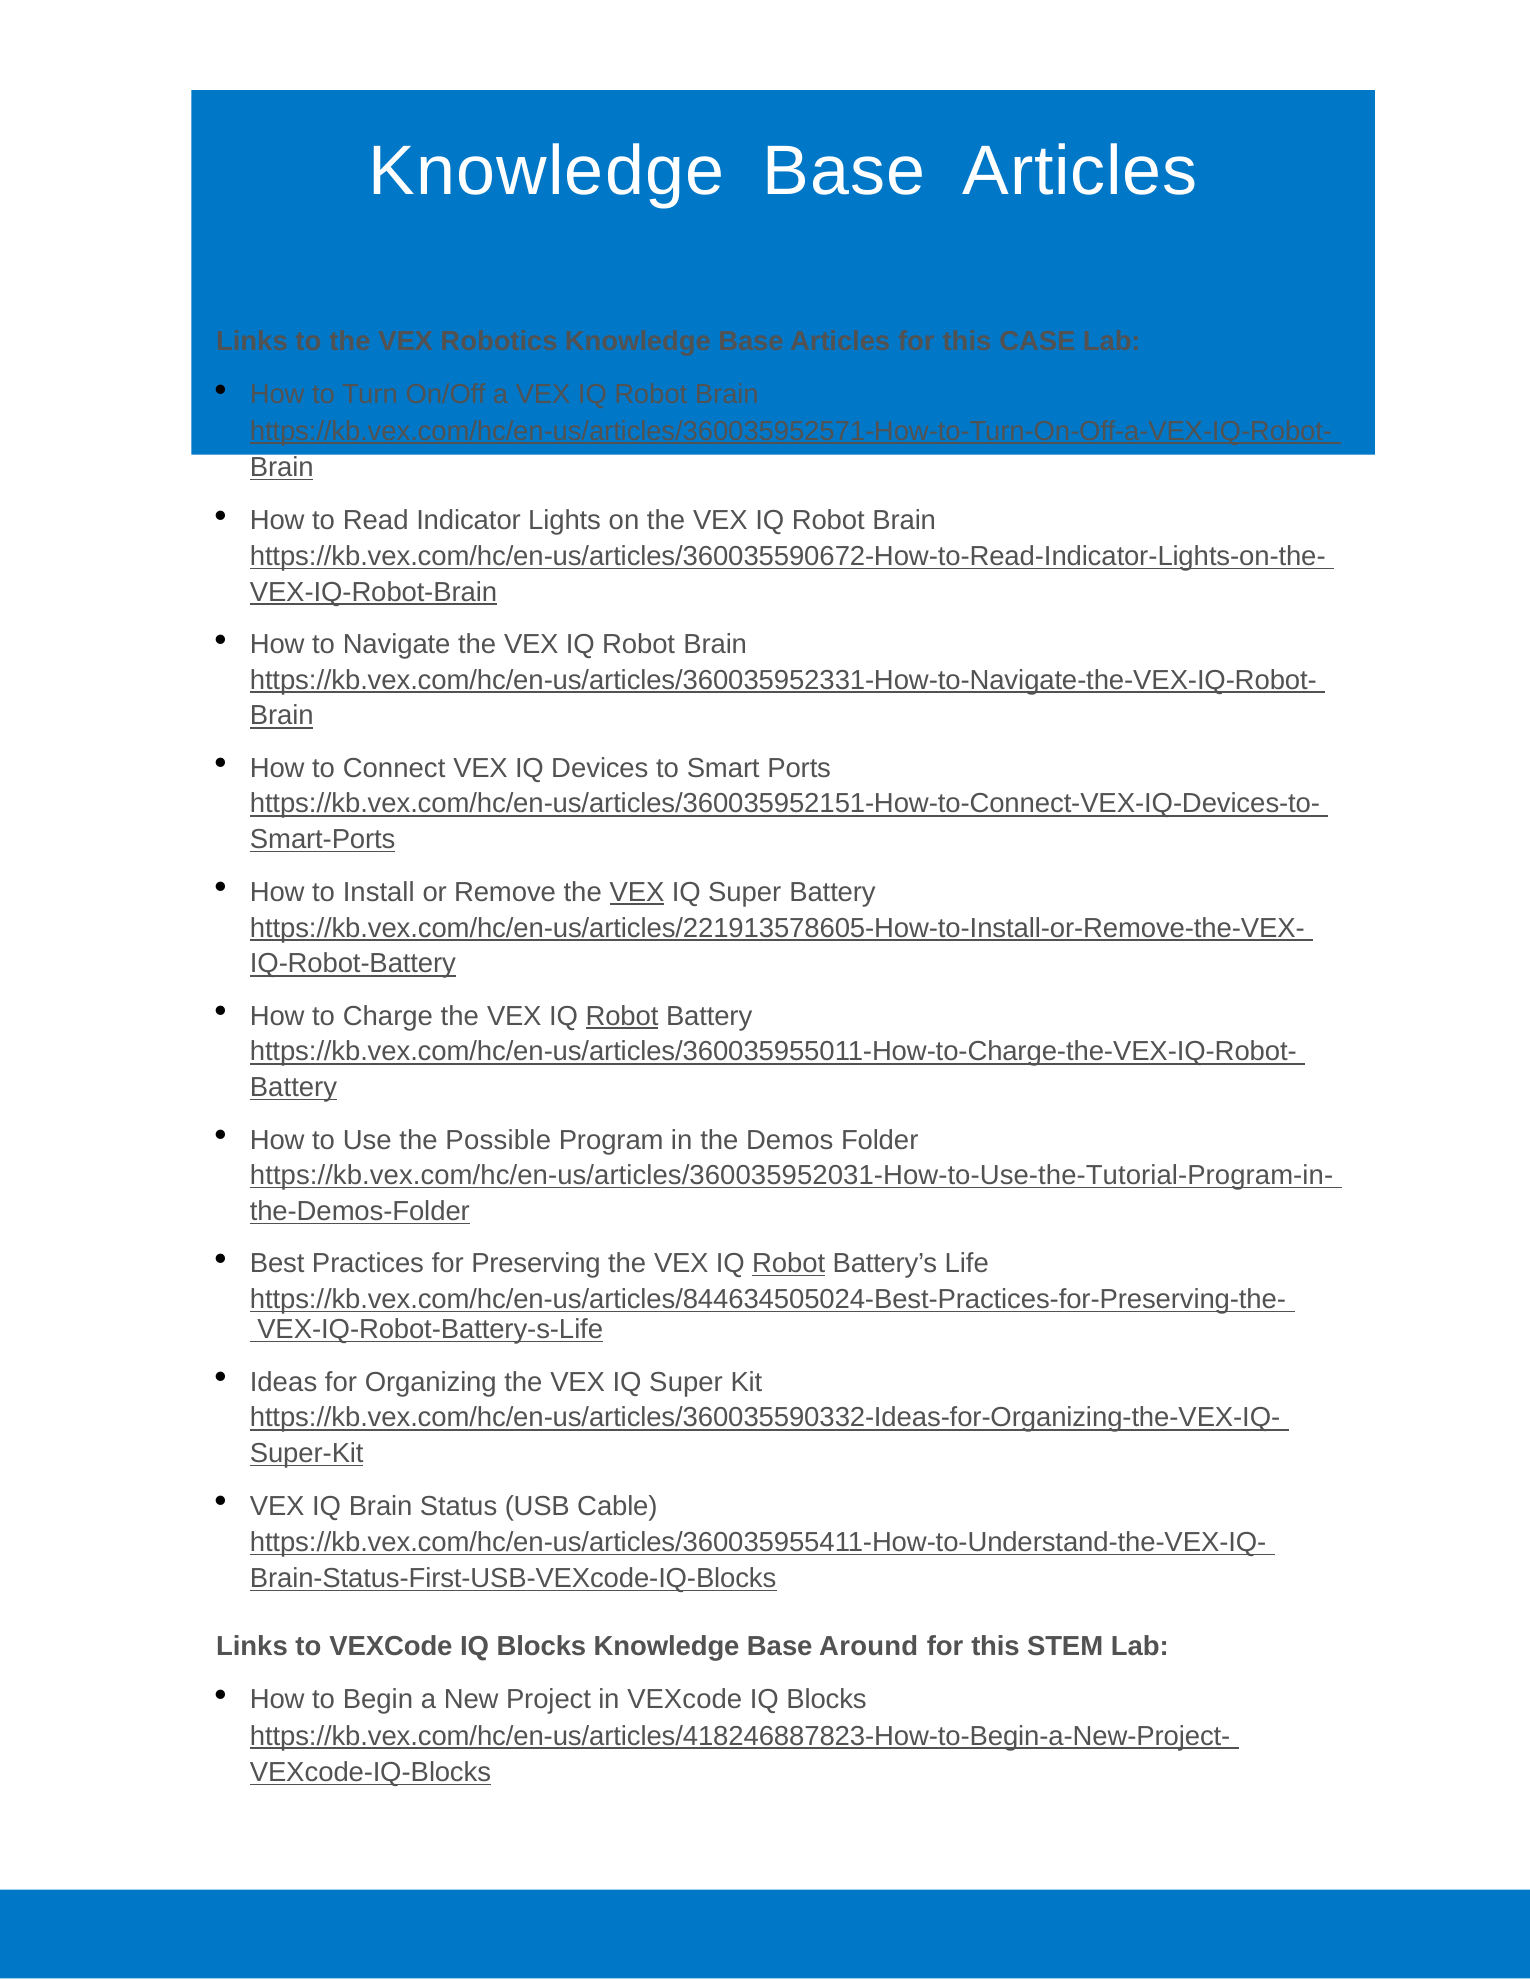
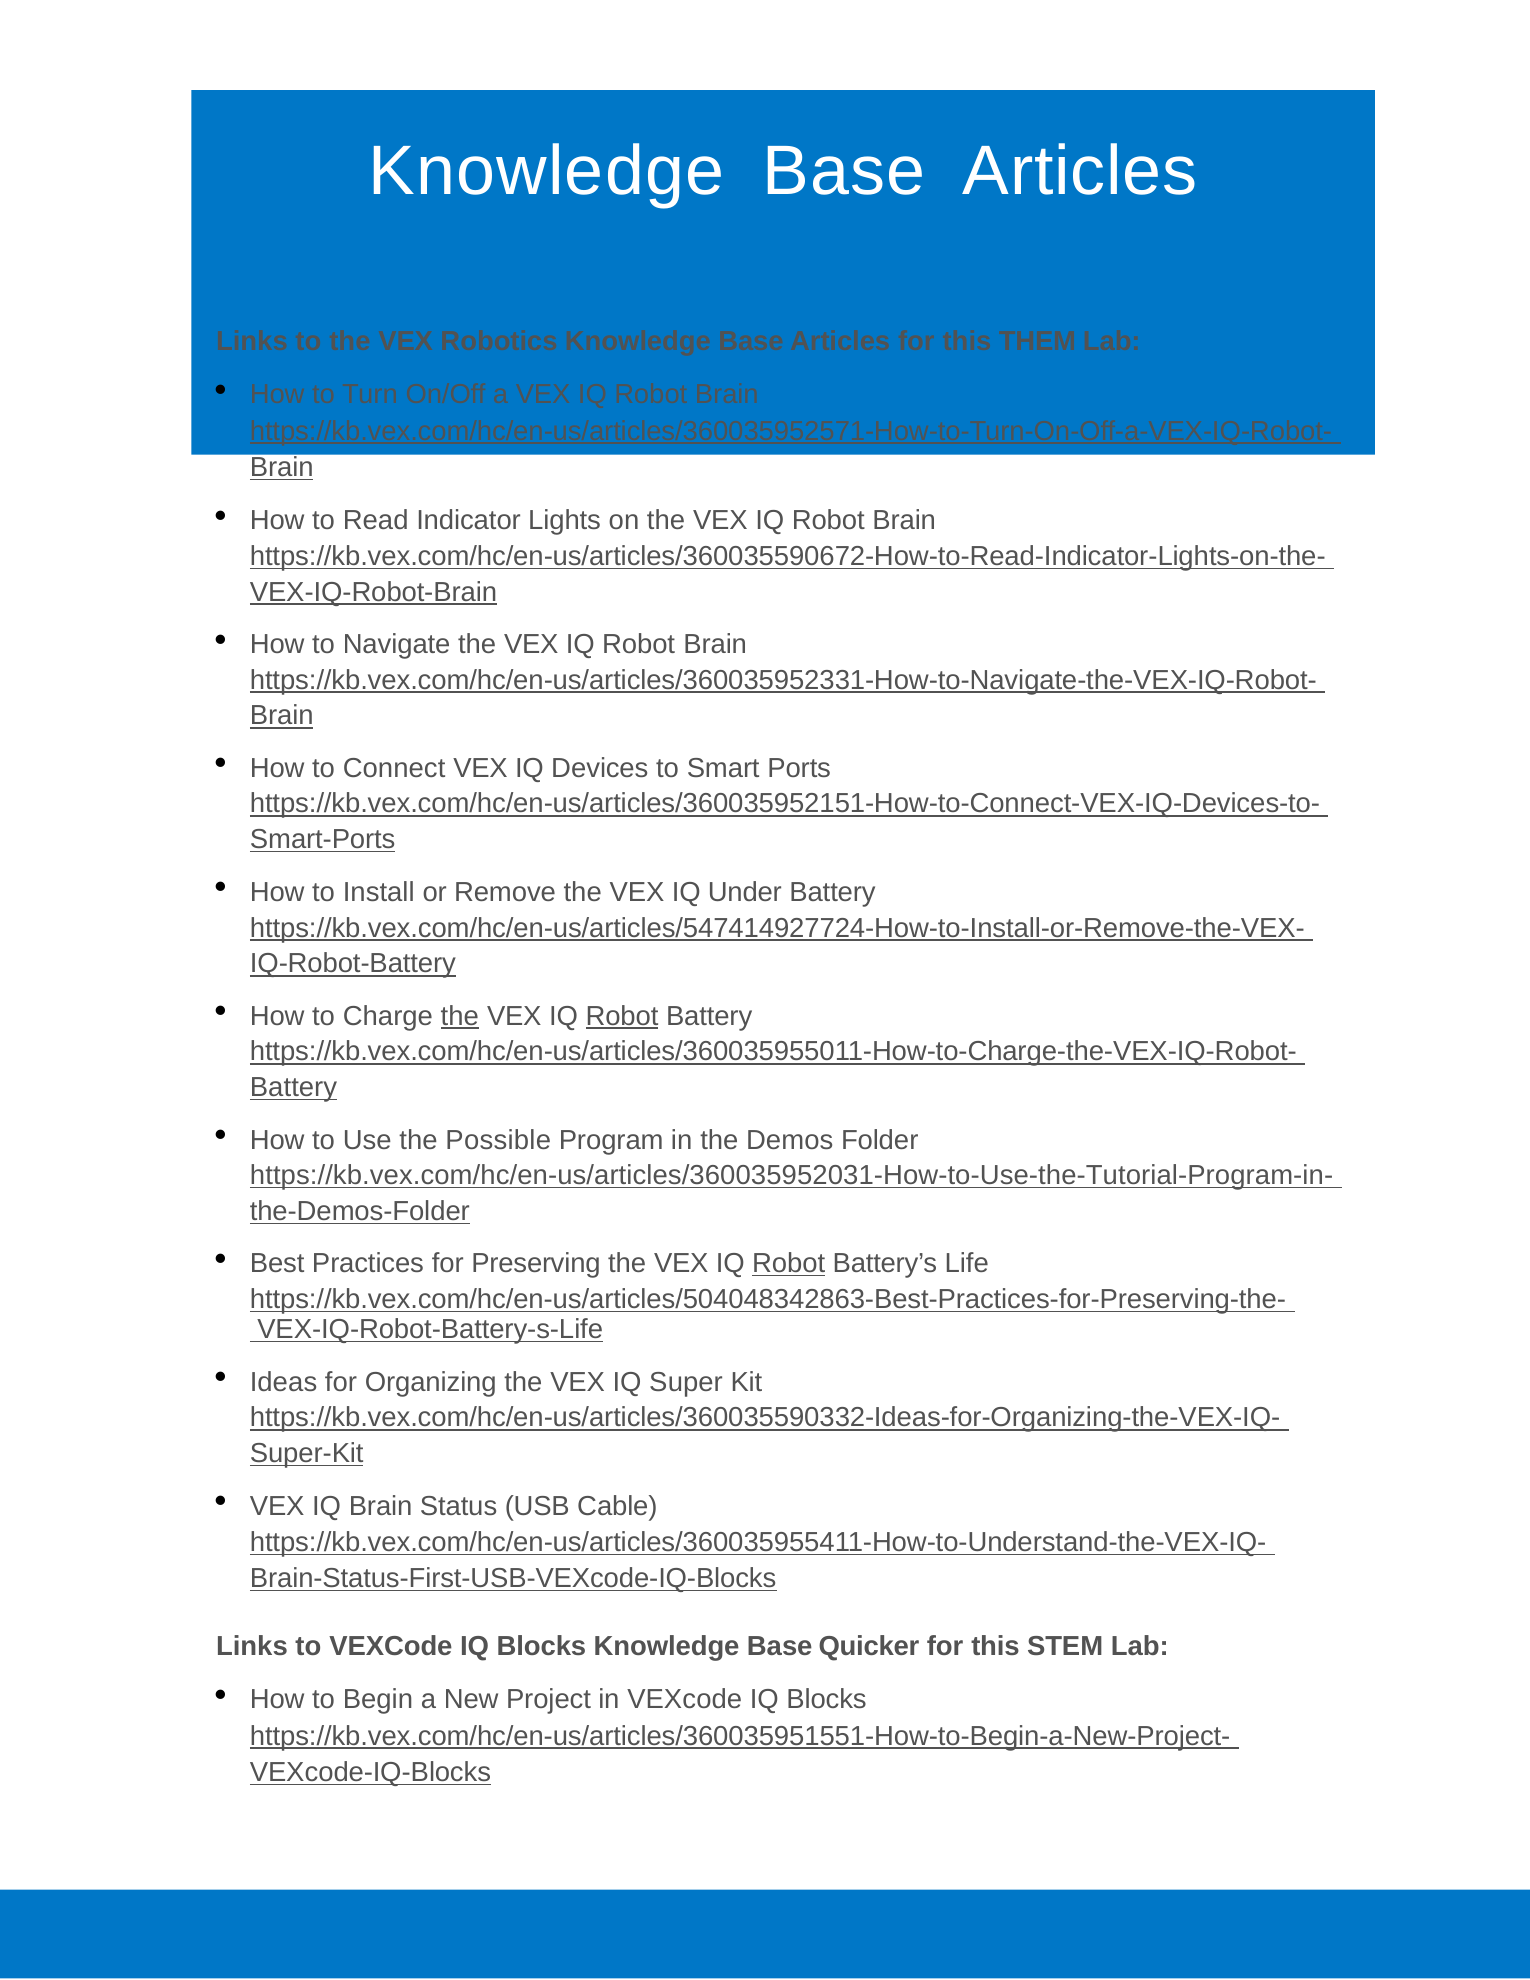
CASE: CASE -> THEM (1037, 341)
VEX underline: present -> none (637, 892)
Super: Super -> Under (745, 892)
https://kb.vex.com/hc/en-us/articles/221913578605-How-to-Install-or-Remove-the-VEX-: https://kb.vex.com/hc/en-us/articles/221913578605-How-to-Install-or-Remove-the-VEX- -> https://kb.vex.com/hc/en-us/articles/547414927724-How-to-Install-or-Remove-the-VEX- (777, 928)
the underline: none -> present (460, 1016)
https://kb.vex.com/hc/en-us/articles/844634505024-Best-Practices-for-Preserving-the-: https://kb.vex.com/hc/en-us/articles/844634505024-Best-Practices-for-Preserving-the- -> https://kb.vex.com/hc/en-us/articles/504048342863-Best-Practices-for-Preserving-the- (768, 1299)
Around: Around -> Quicker (869, 1646)
https://kb.vex.com/hc/en-us/articles/418246887823-How-to-Begin-a-New-Project-: https://kb.vex.com/hc/en-us/articles/418246887823-How-to-Begin-a-New-Project- -> https://kb.vex.com/hc/en-us/articles/360035951551-How-to-Begin-a-New-Project- (740, 1736)
